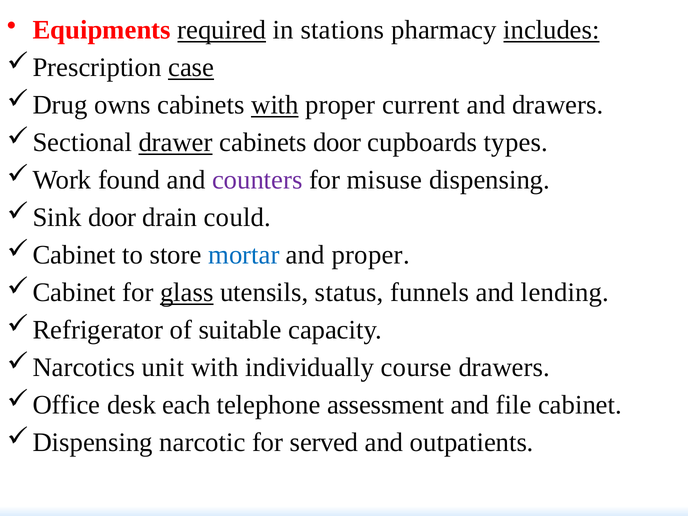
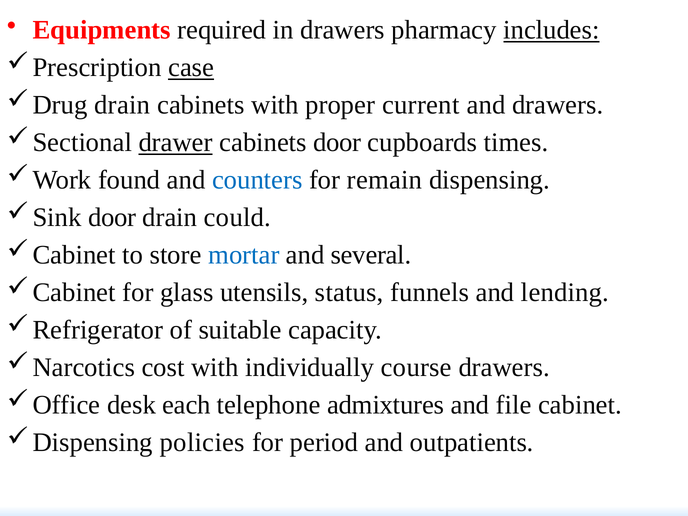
required underline: present -> none (222, 30)
in stations: stations -> drawers (343, 30)
owns: owns -> drain (122, 105)
with underline: present -> none (275, 105)
types: types -> times (516, 143)
counters colour: purple -> blue (257, 180)
misuse: misuse -> remain (385, 180)
and proper: proper -> several (371, 255)
glass underline: present -> none (187, 293)
unit: unit -> cost (163, 368)
assessment: assessment -> admixtures (386, 405)
narcotic: narcotic -> policies (202, 443)
served: served -> period (324, 443)
